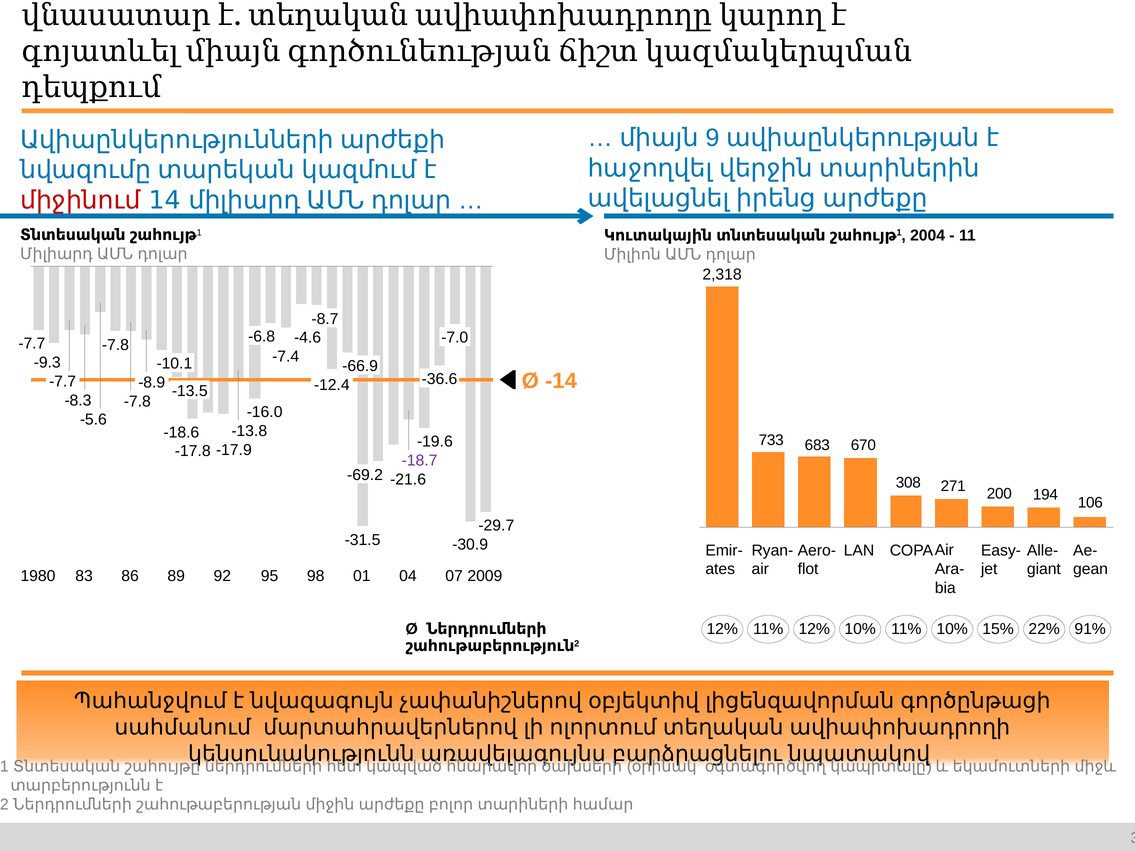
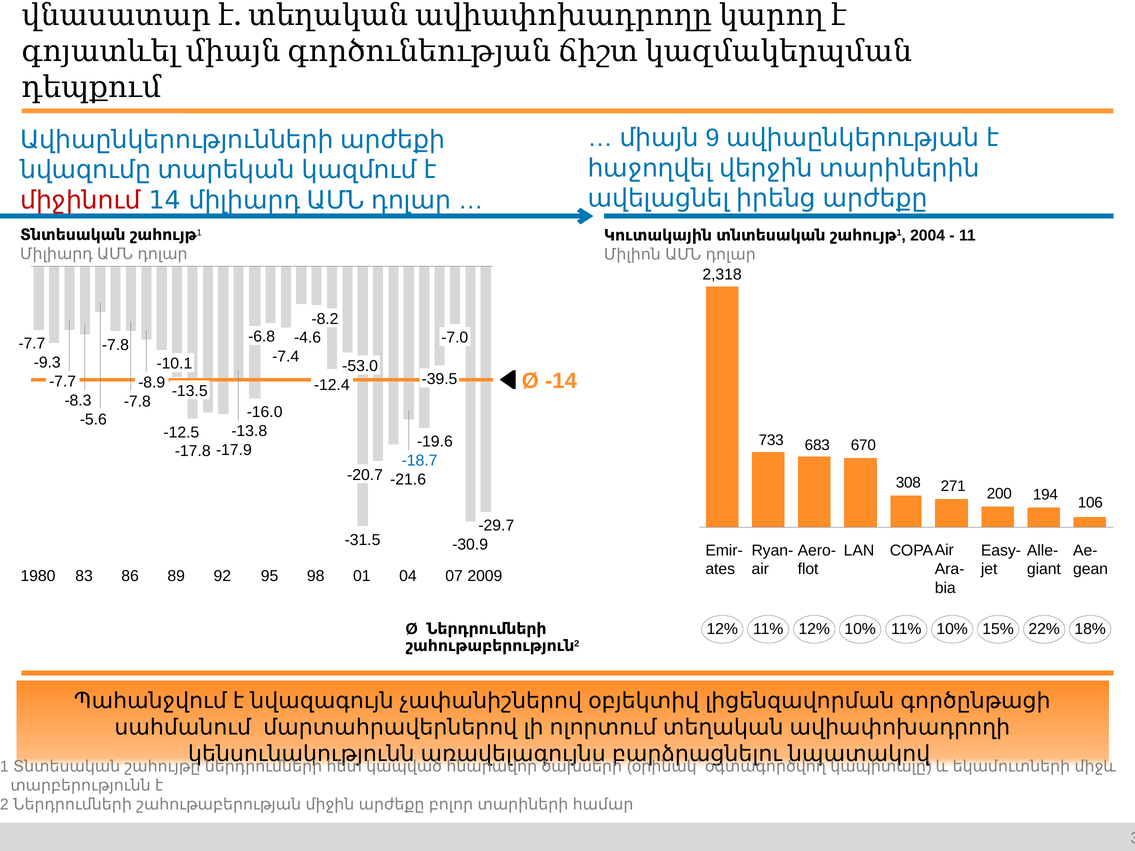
-8.7: -8.7 -> -8.2 (325, 319)
-66.9: -66.9 -> -53.0 (360, 366)
-36.6: -36.6 -> -39.5 (439, 379)
-18.6: -18.6 -> -12.5 (181, 432)
-18.7 colour: purple -> blue (420, 461)
-69.2: -69.2 -> -20.7 (365, 475)
91%: 91% -> 18% (1090, 629)
